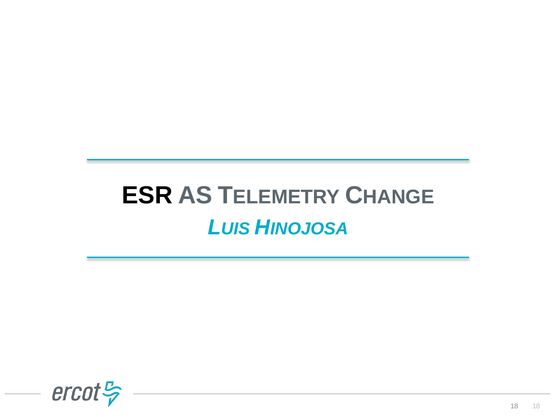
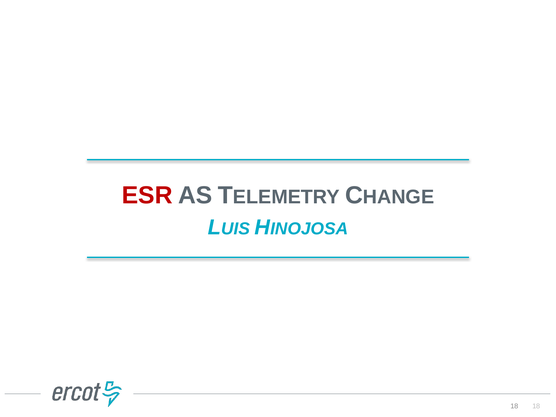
ESR colour: black -> red (147, 195)
